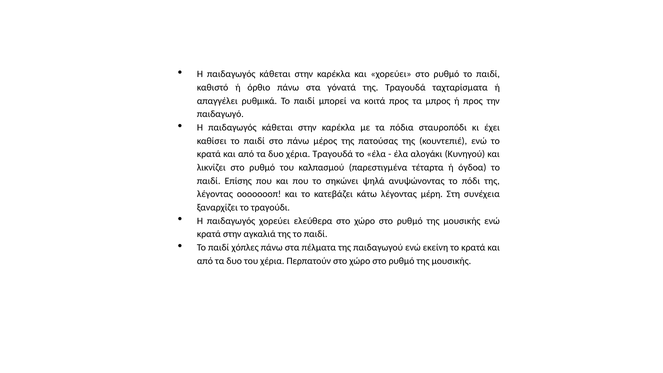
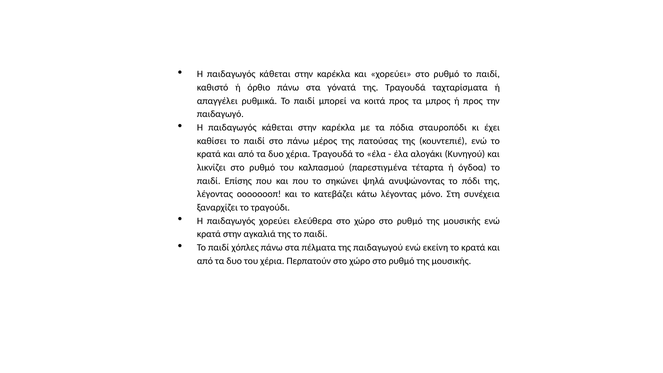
μέρη: μέρη -> μόνο (432, 194)
